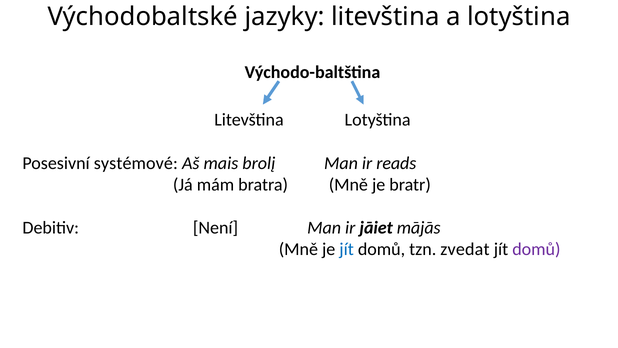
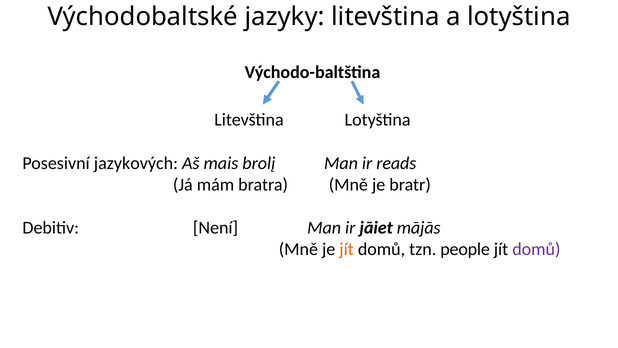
systémové: systémové -> jazykových (136, 163)
jít colour: blue -> orange (347, 249)
zvedat: zvedat -> people (465, 249)
